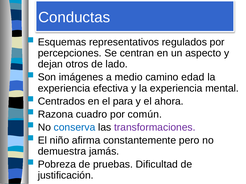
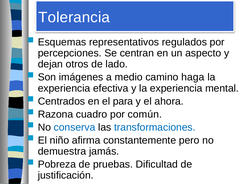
Conductas: Conductas -> Tolerancia (74, 17)
edad: edad -> haga (193, 77)
transformaciones colour: purple -> blue (155, 128)
